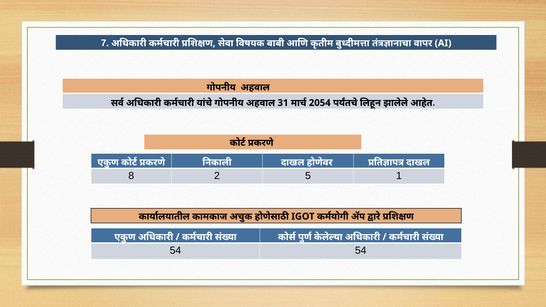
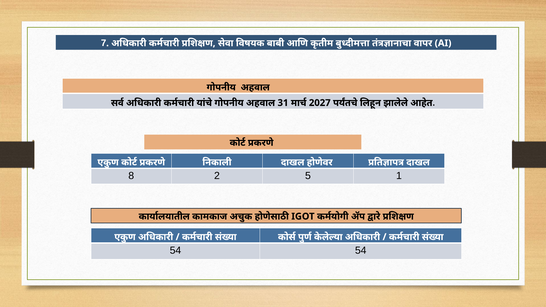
2054: 2054 -> 2027 (320, 103)
